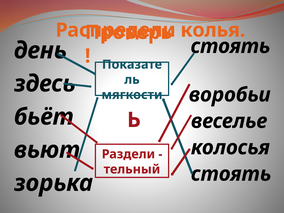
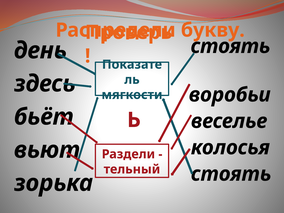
колья: колья -> букву (213, 30)
